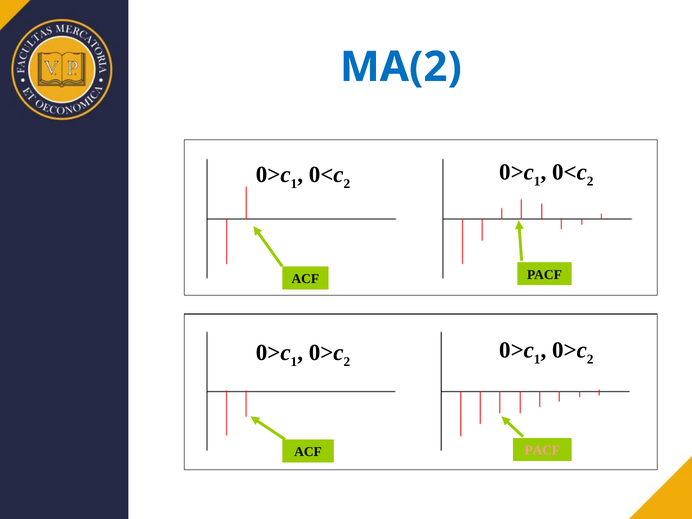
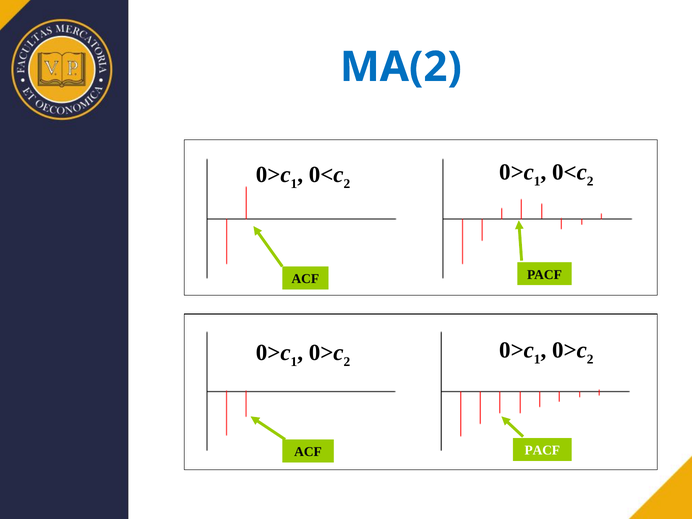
PACF colour: pink -> white (542, 450)
